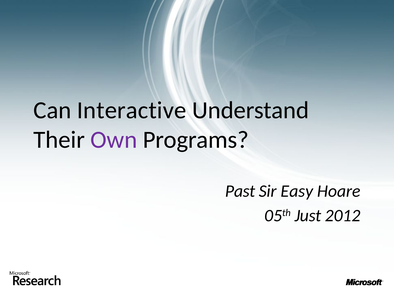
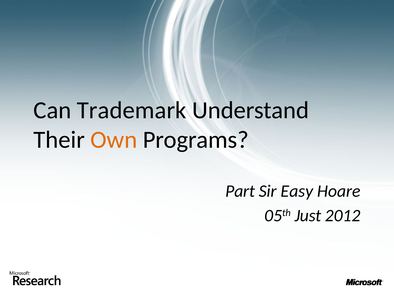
Interactive: Interactive -> Trademark (132, 111)
Own colour: purple -> orange (114, 140)
Past: Past -> Part (240, 191)
